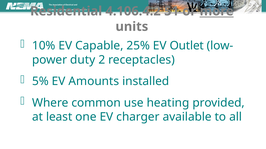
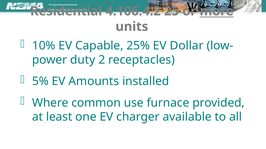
51: 51 -> 25 (172, 11)
Outlet: Outlet -> Dollar (187, 46)
heating: heating -> furnace (168, 103)
